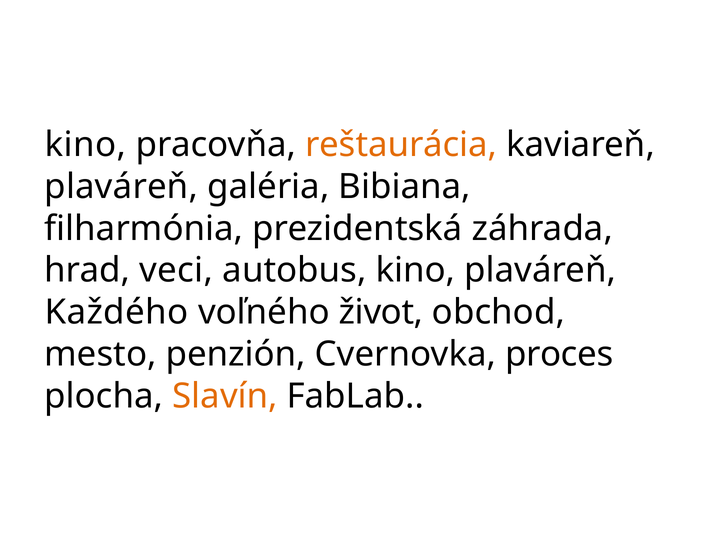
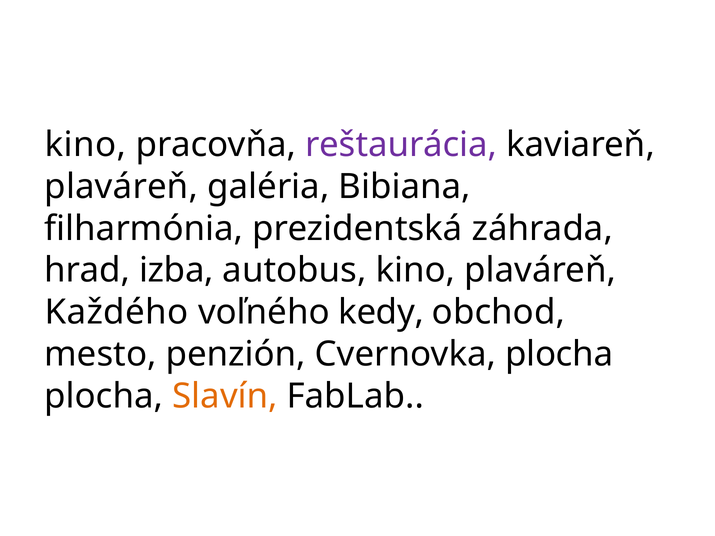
reštaurácia colour: orange -> purple (401, 145)
veci: veci -> izba (176, 271)
život: život -> kedy (381, 312)
Cvernovka proces: proces -> plocha (559, 354)
